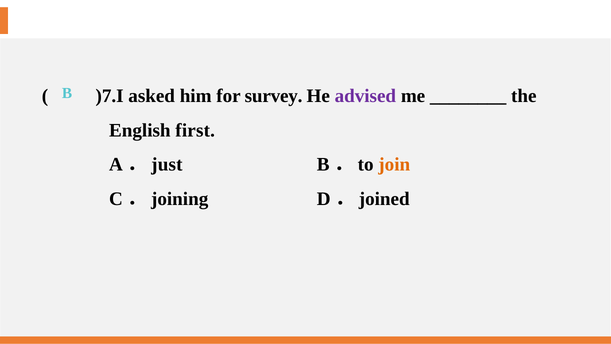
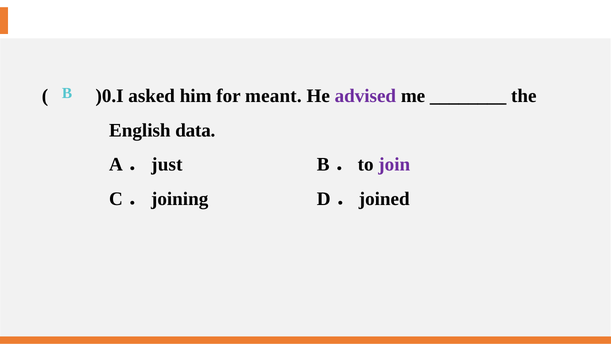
)7.I: )7.I -> )0.I (110, 96)
survey: survey -> meant (273, 96)
first: first -> data (195, 130)
join colour: orange -> purple (394, 164)
